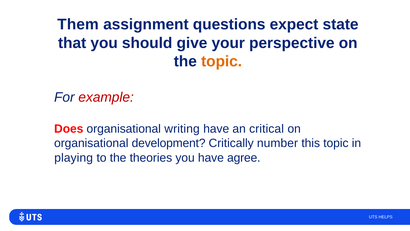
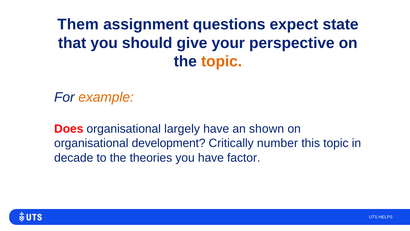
example colour: red -> orange (106, 97)
writing: writing -> largely (182, 129)
critical: critical -> shown (267, 129)
playing: playing -> decade (74, 157)
agree: agree -> factor (244, 157)
